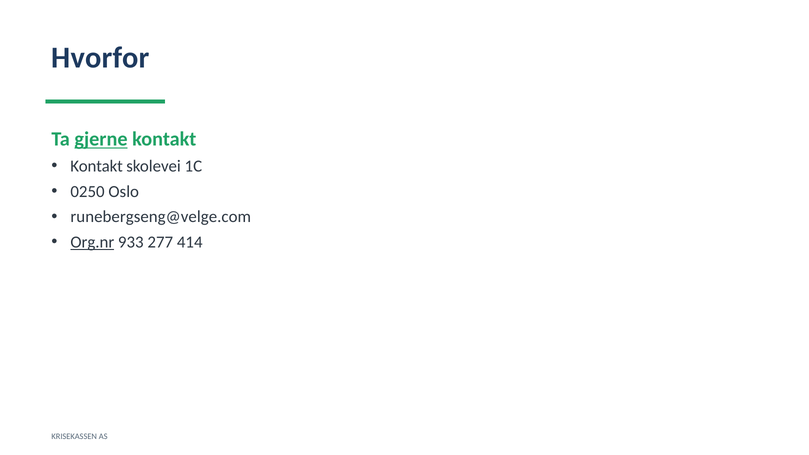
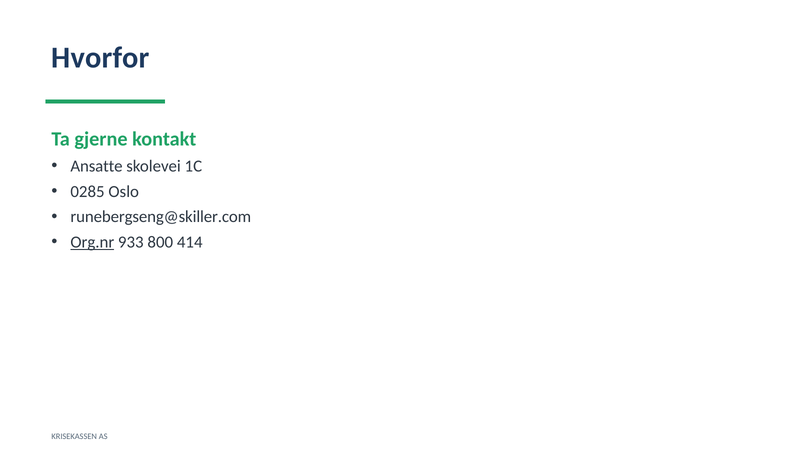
gjerne underline: present -> none (101, 139)
Kontakt: Kontakt -> Ansatte (97, 166)
0250: 0250 -> 0285 (88, 192)
runebergseng@velge.com: runebergseng@velge.com -> runebergseng@skiller.com (161, 217)
277: 277 -> 800 (160, 242)
